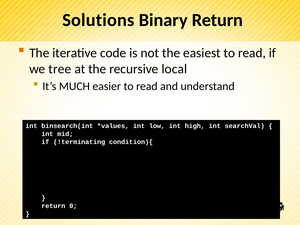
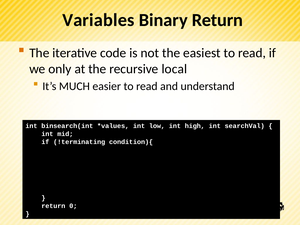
Solutions: Solutions -> Variables (98, 20)
tree: tree -> only (60, 69)
